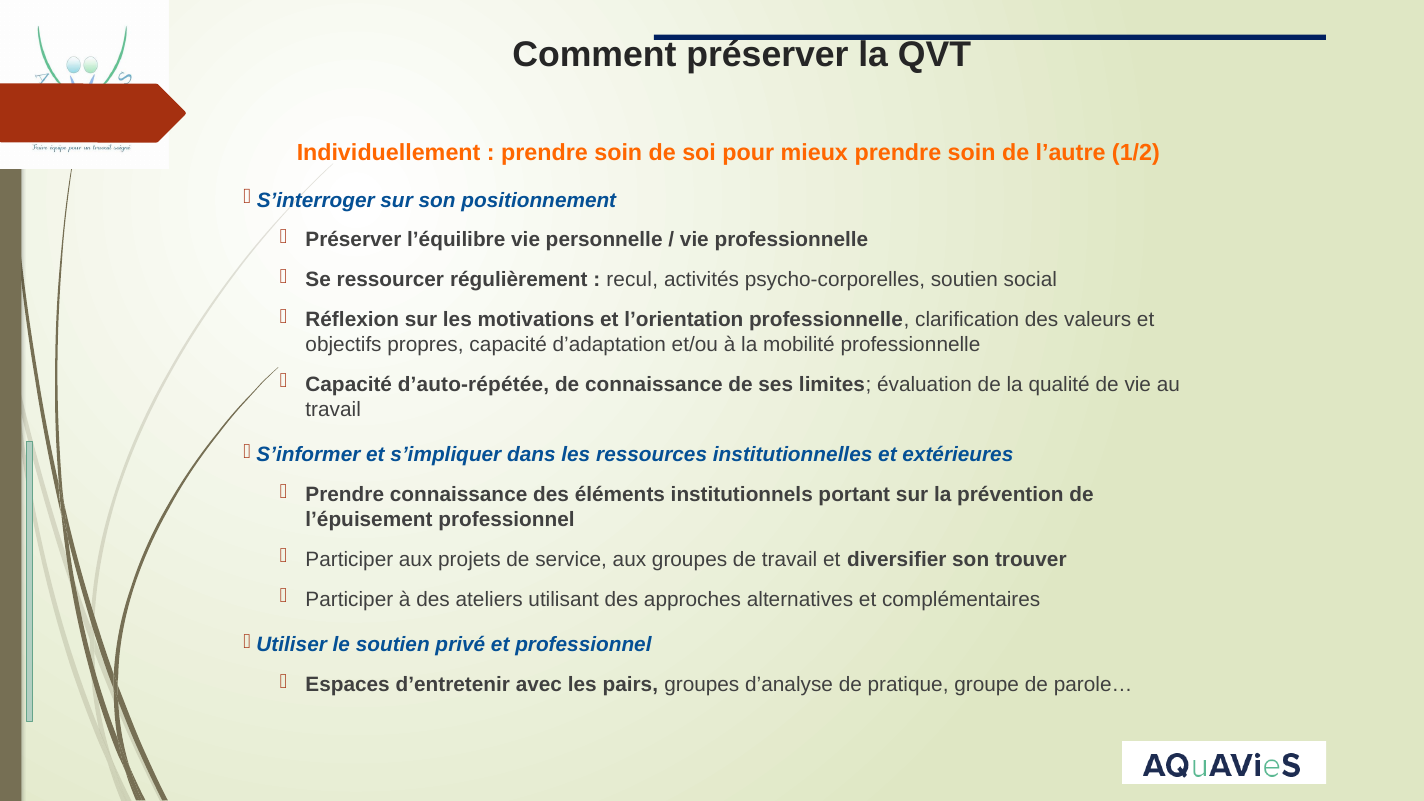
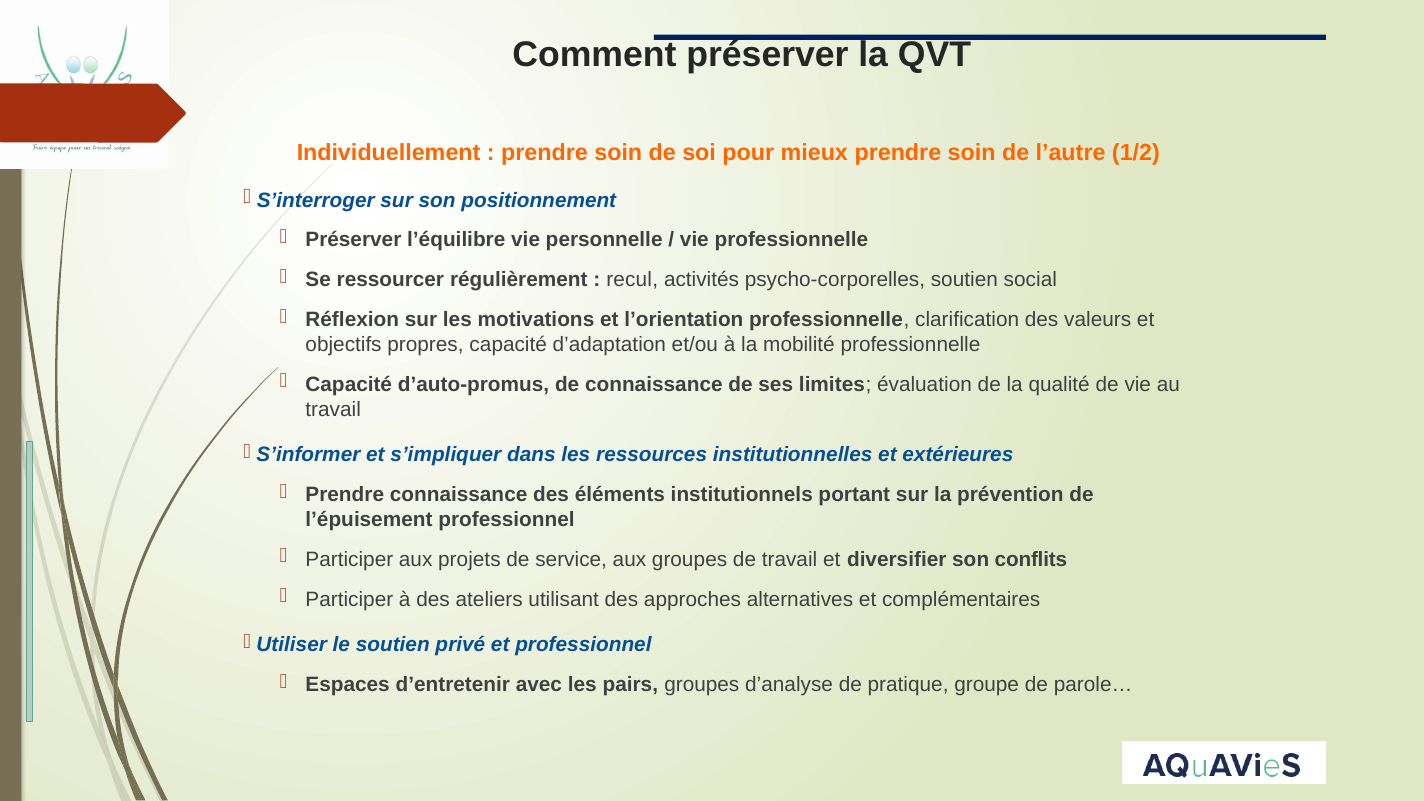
d’auto-répétée: d’auto-répétée -> d’auto-promus (474, 384)
trouver: trouver -> conflits (1031, 560)
